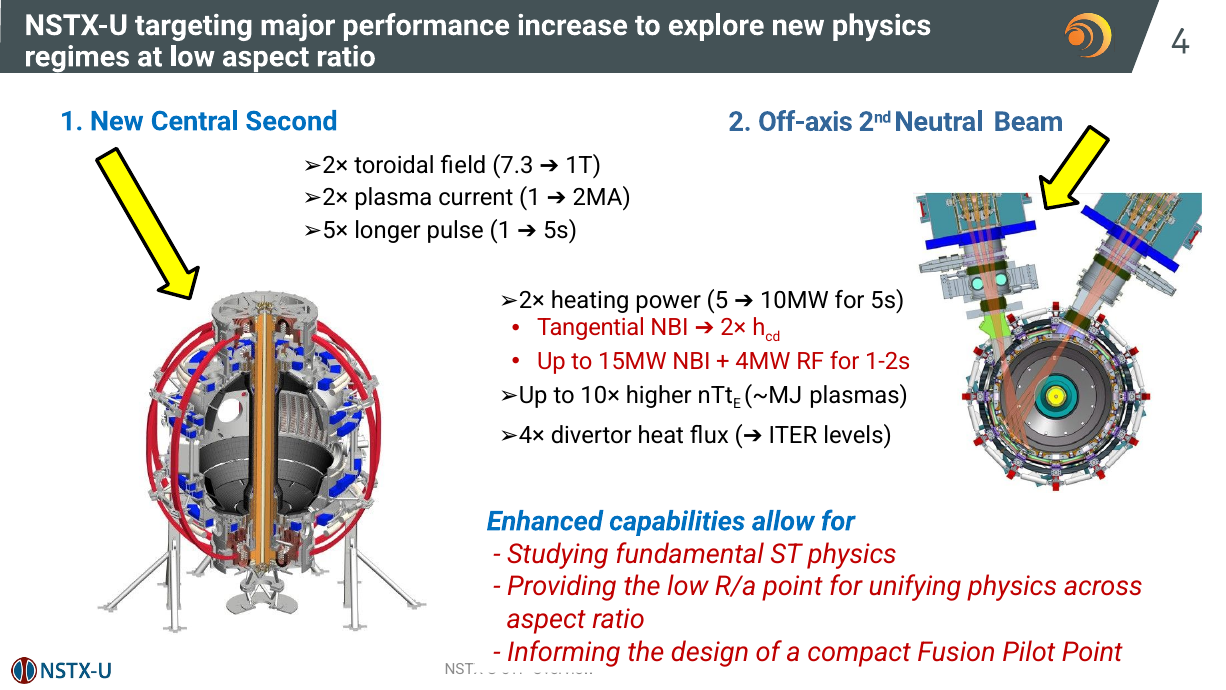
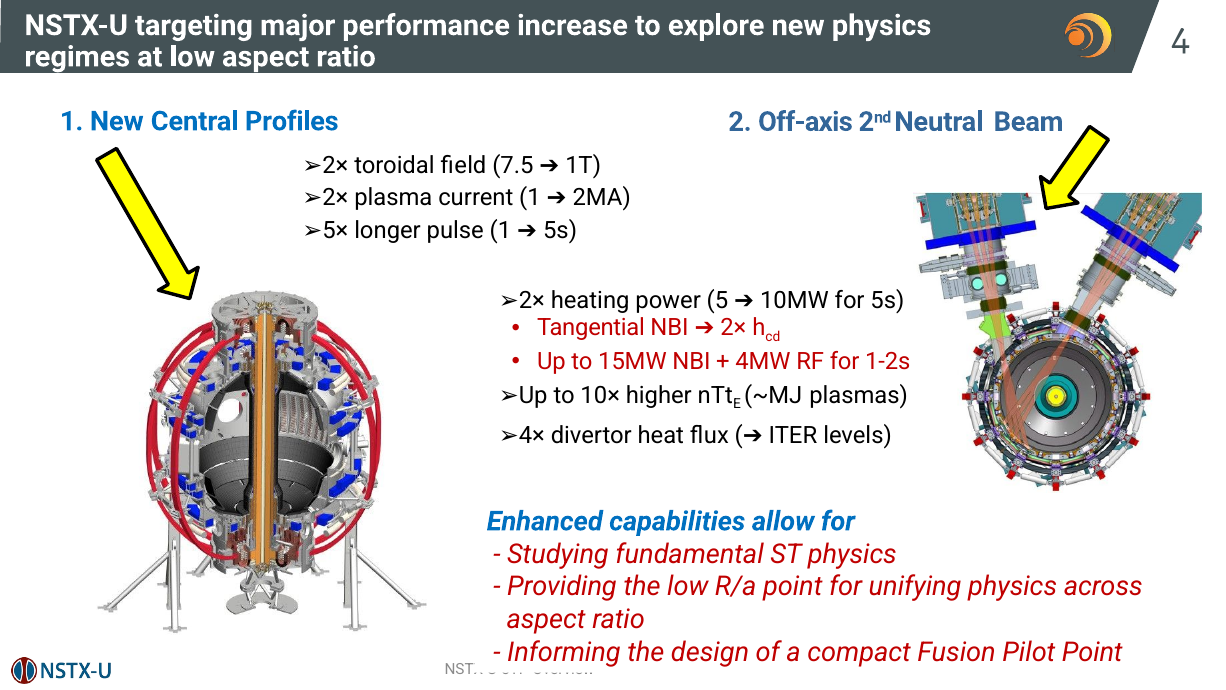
Second: Second -> Profiles (292, 121)
7.3: 7.3 -> 7.5 (513, 165)
